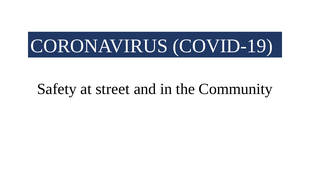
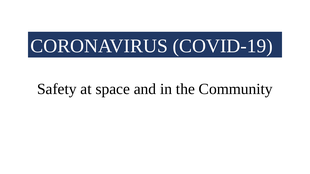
street: street -> space (113, 89)
